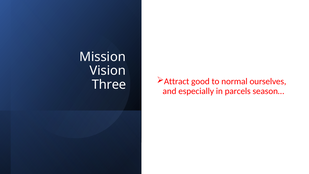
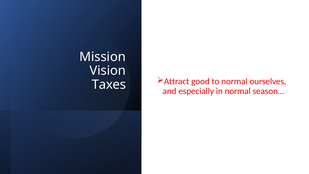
Three: Three -> Taxes (109, 85)
in parcels: parcels -> normal (238, 91)
